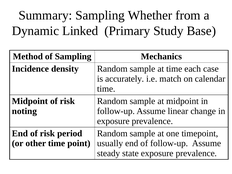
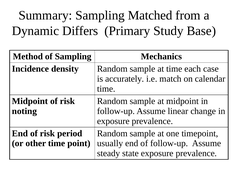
Whether: Whether -> Matched (150, 15)
Linked: Linked -> Differs (80, 31)
